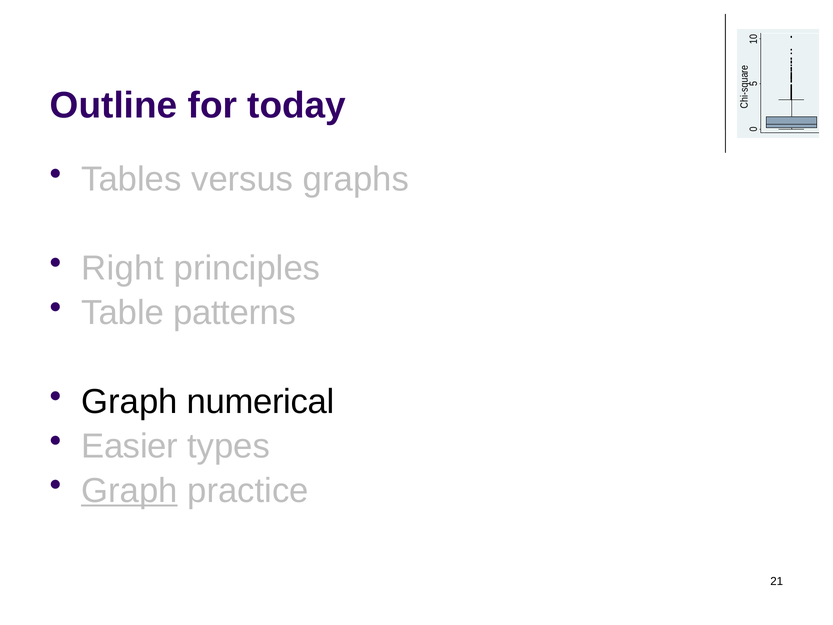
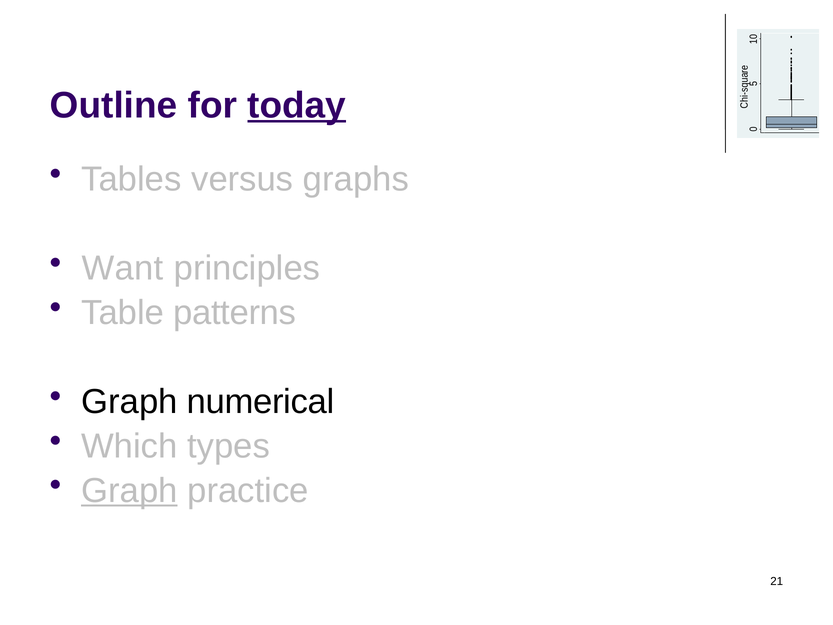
today underline: none -> present (297, 105)
Right: Right -> Want (122, 268)
Easier: Easier -> Which (129, 446)
